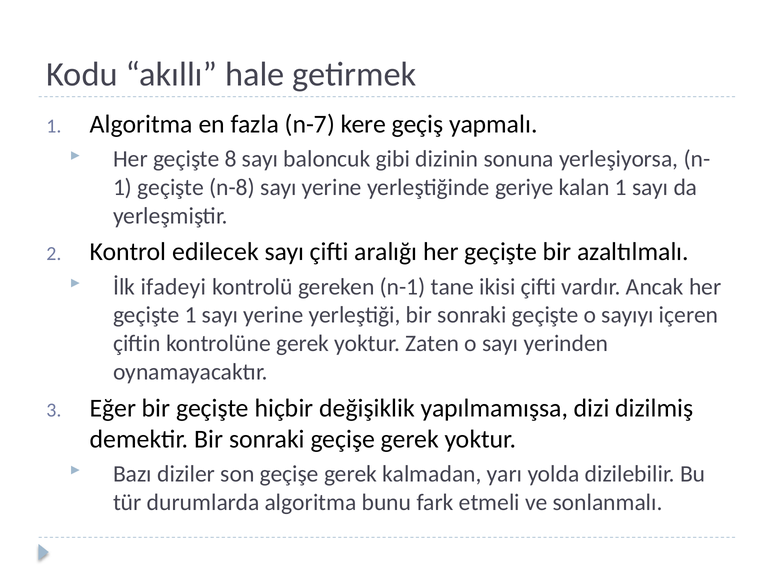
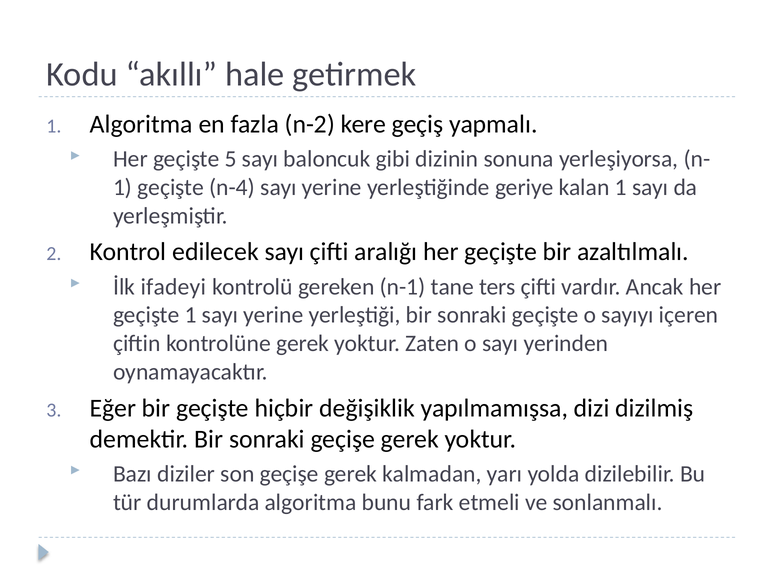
n-7: n-7 -> n-2 (310, 124)
8: 8 -> 5 (231, 159)
n-8: n-8 -> n-4 (232, 188)
ikisi: ikisi -> ters (497, 287)
